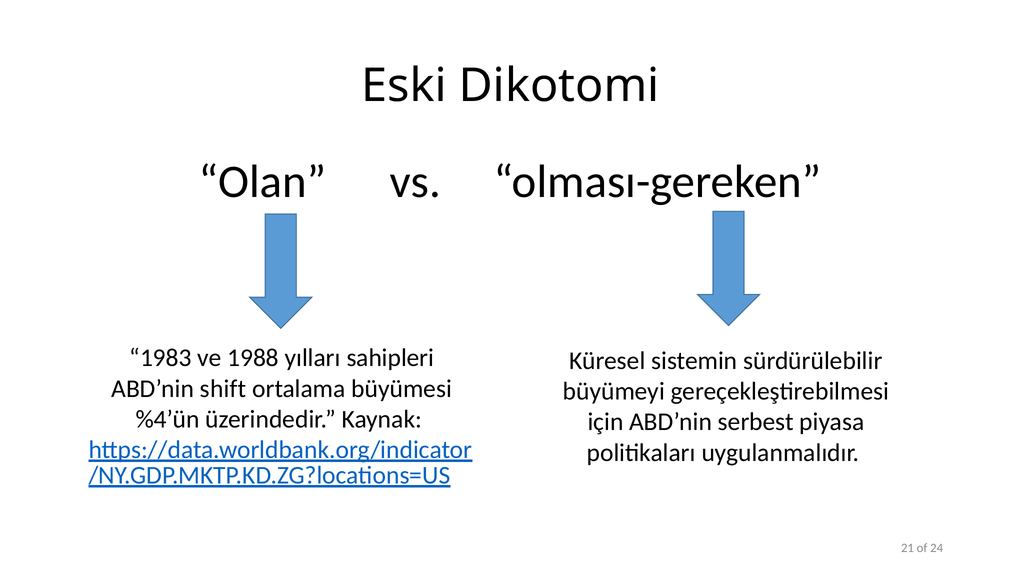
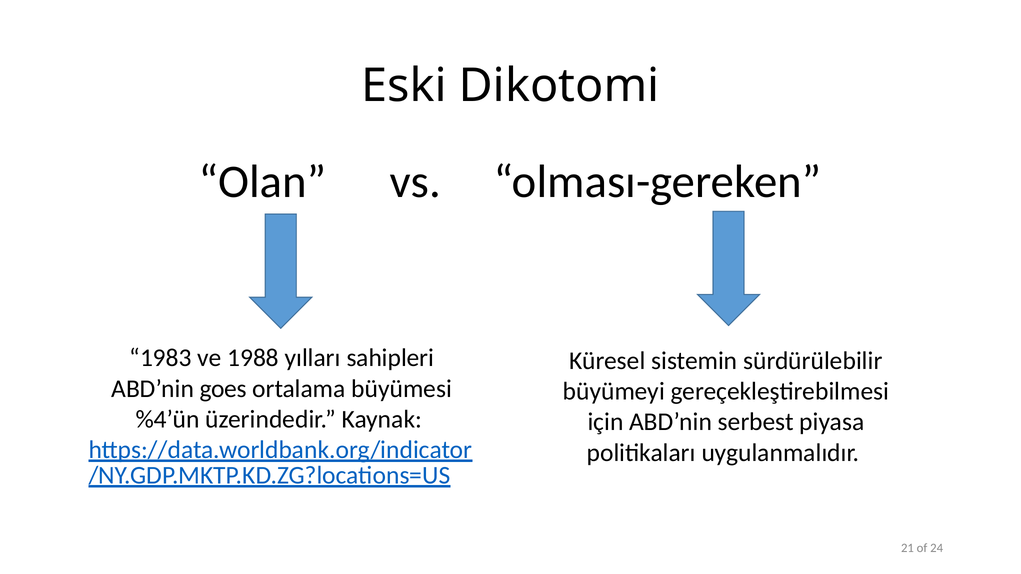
shift: shift -> goes (223, 389)
